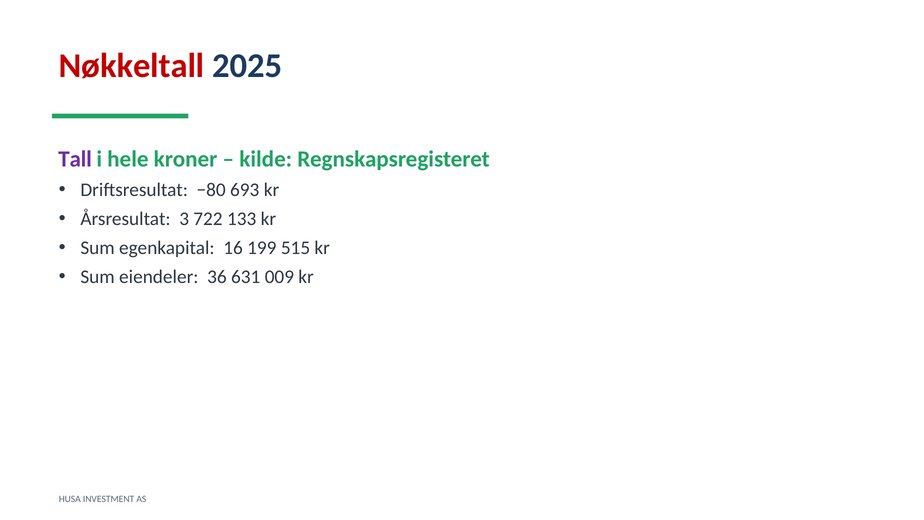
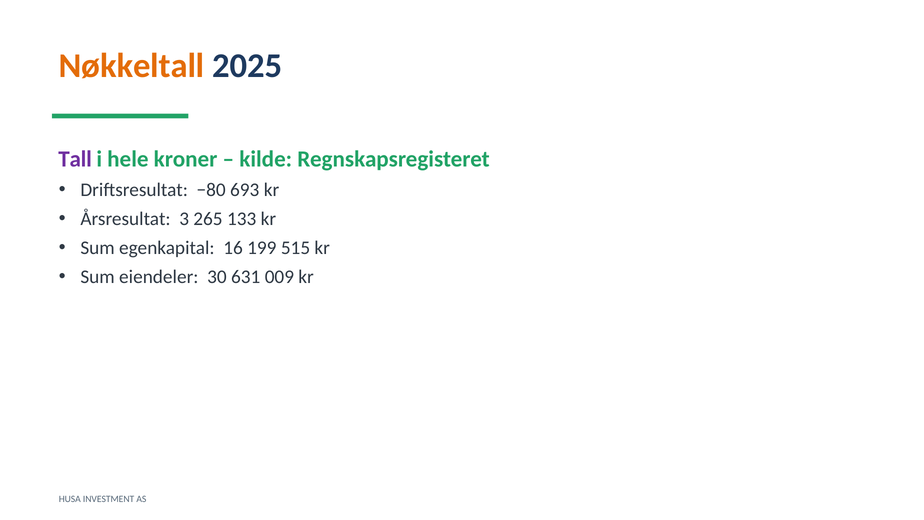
Nøkkeltall colour: red -> orange (132, 66)
722: 722 -> 265 (208, 219)
36: 36 -> 30 (217, 277)
